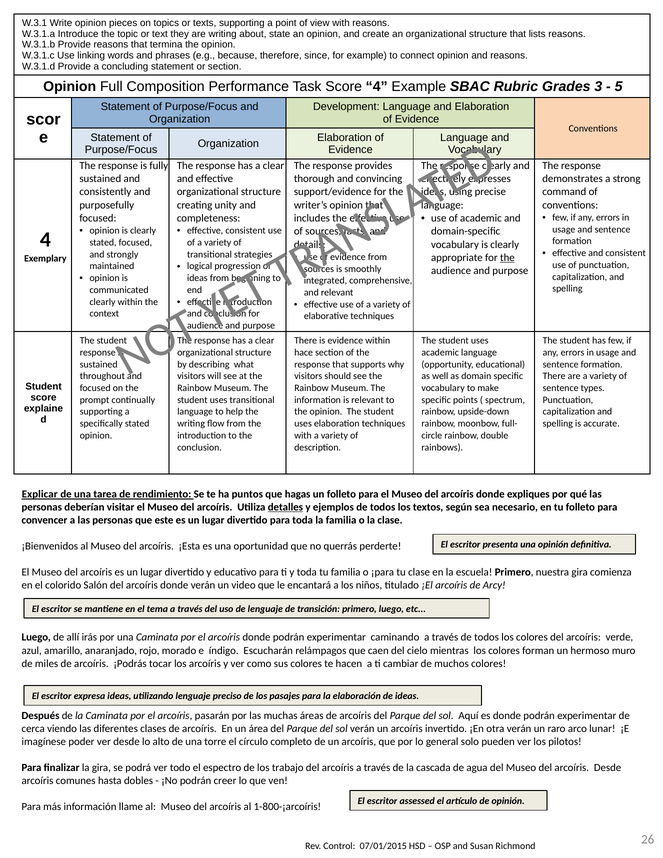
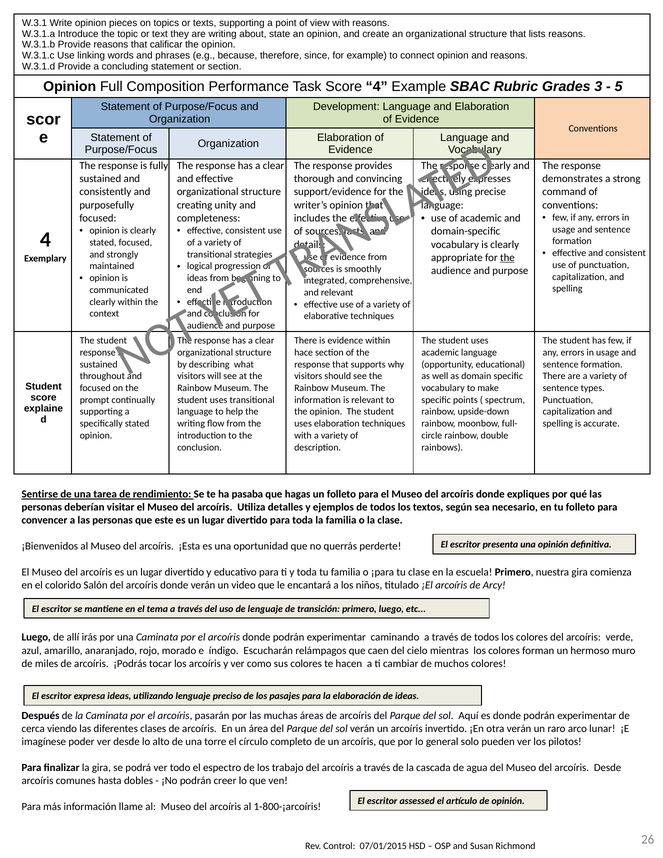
termina: termina -> calificar (166, 45)
Explicar: Explicar -> Sentirse (40, 494)
puntos: puntos -> pasaba (247, 494)
detalles underline: present -> none (285, 507)
